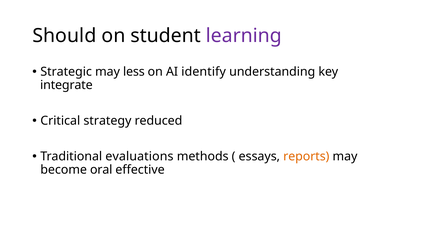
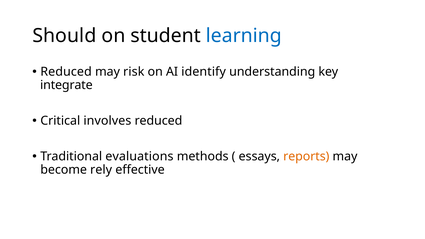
learning colour: purple -> blue (244, 36)
Strategic: Strategic -> Reduced (66, 72)
less: less -> risk (134, 72)
strategy: strategy -> involves (107, 121)
oral: oral -> rely (101, 170)
